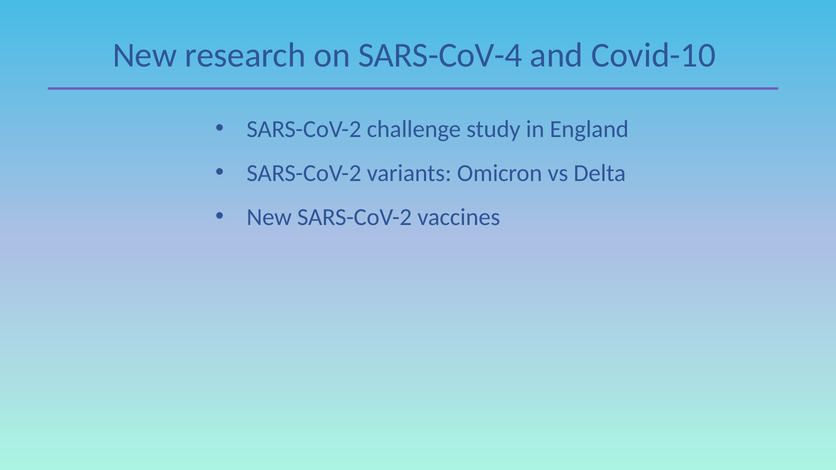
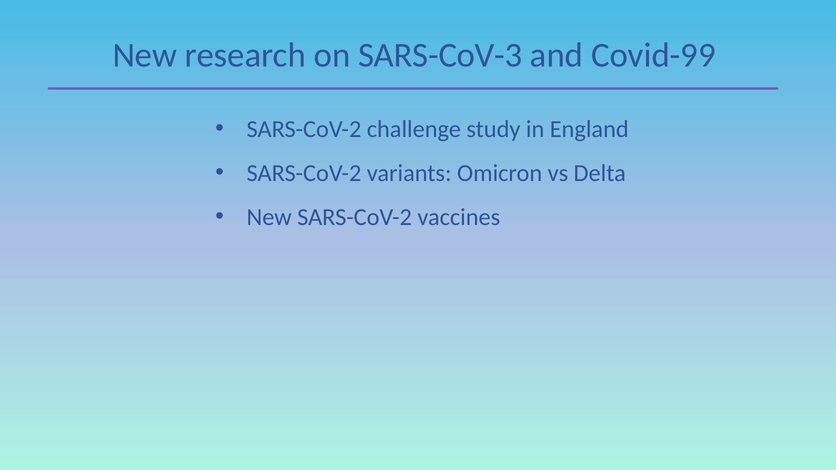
SARS-CoV-4: SARS-CoV-4 -> SARS-CoV-3 (440, 55)
Covid-10: Covid-10 -> Covid-99 (653, 55)
